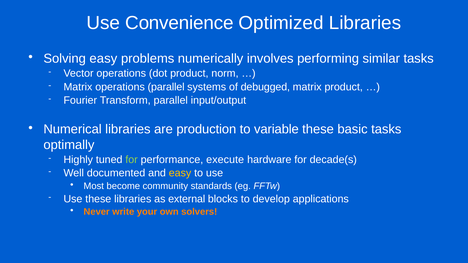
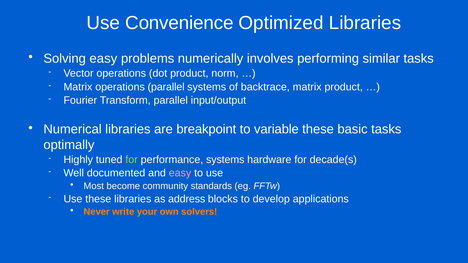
debugged: debugged -> backtrace (265, 87)
production: production -> breakpoint (206, 129)
performance execute: execute -> systems (225, 160)
easy colour: yellow -> pink (180, 173)
external: external -> address (187, 199)
